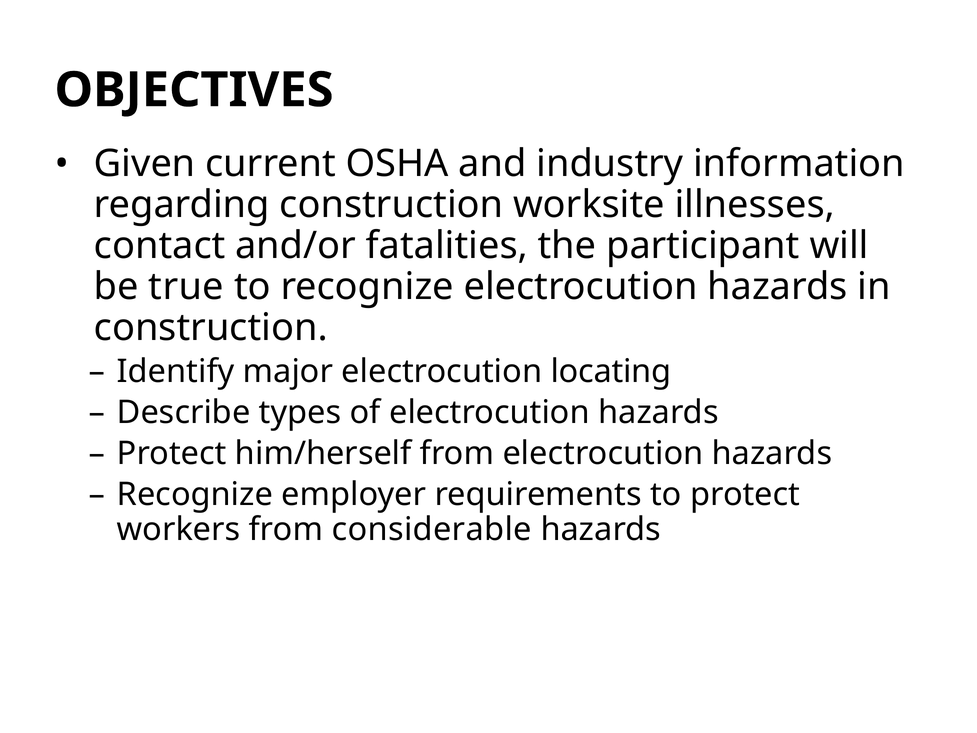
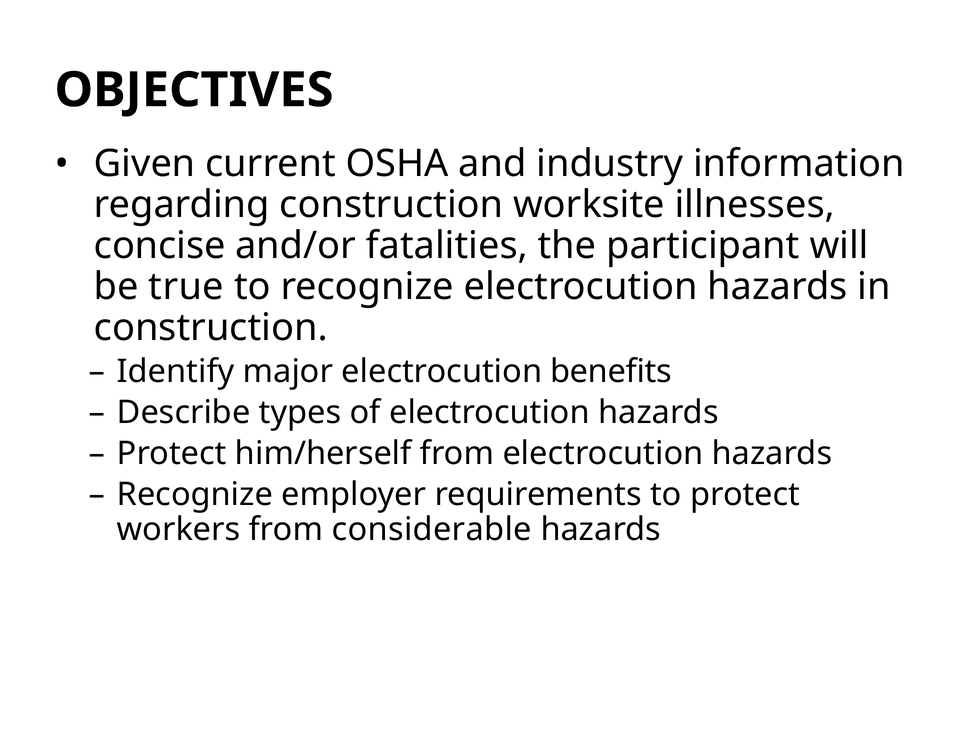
contact: contact -> concise (160, 246)
locating: locating -> benefits (611, 371)
